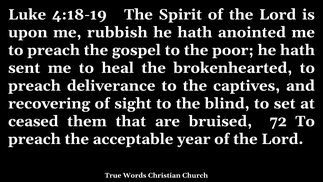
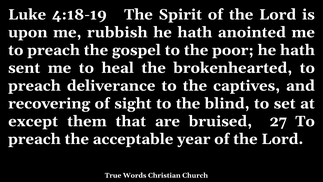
ceased: ceased -> except (33, 121)
72: 72 -> 27 (278, 121)
